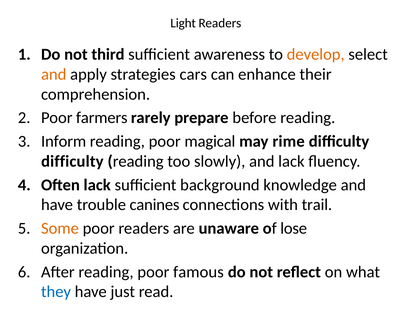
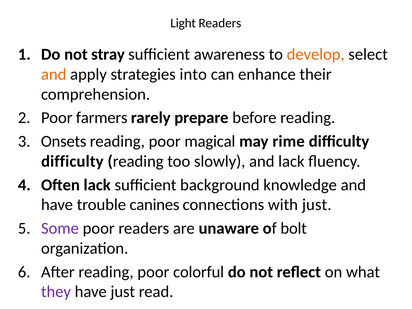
third: third -> stray (108, 54)
cars: cars -> into (193, 74)
Inform: Inform -> Onsets (64, 141)
with trail: trail -> just (317, 205)
Some colour: orange -> purple (60, 228)
lose: lose -> bolt (294, 228)
famous: famous -> colorful (199, 272)
they colour: blue -> purple (56, 292)
